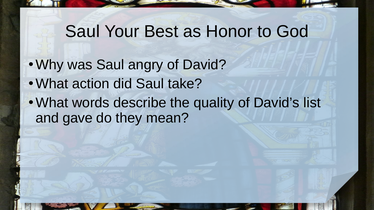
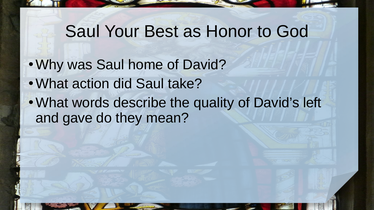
angry: angry -> home (146, 65)
list: list -> left (312, 103)
